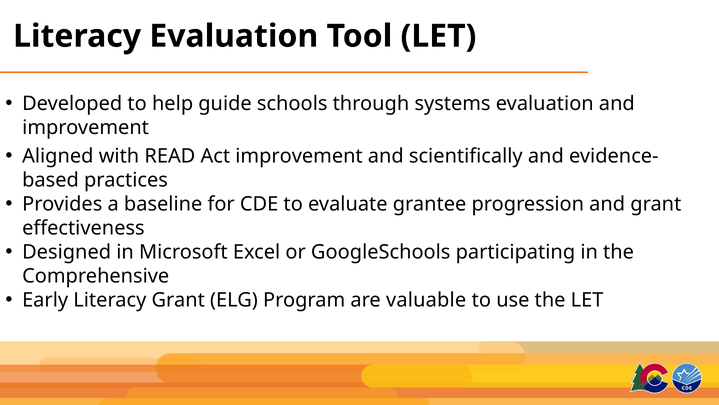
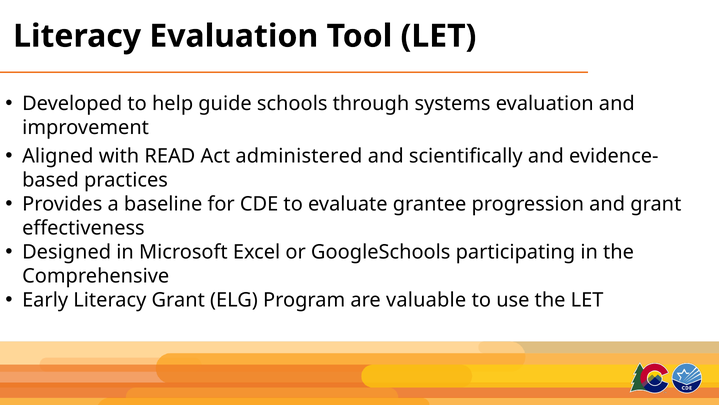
Act improvement: improvement -> administered (299, 156)
